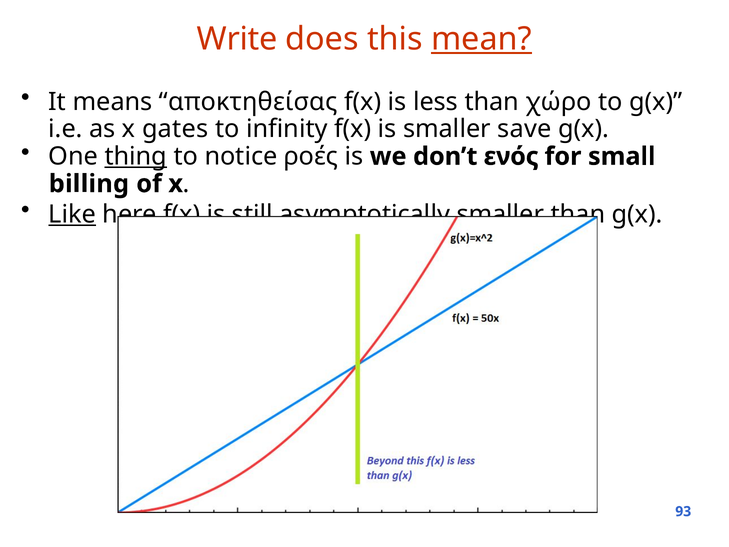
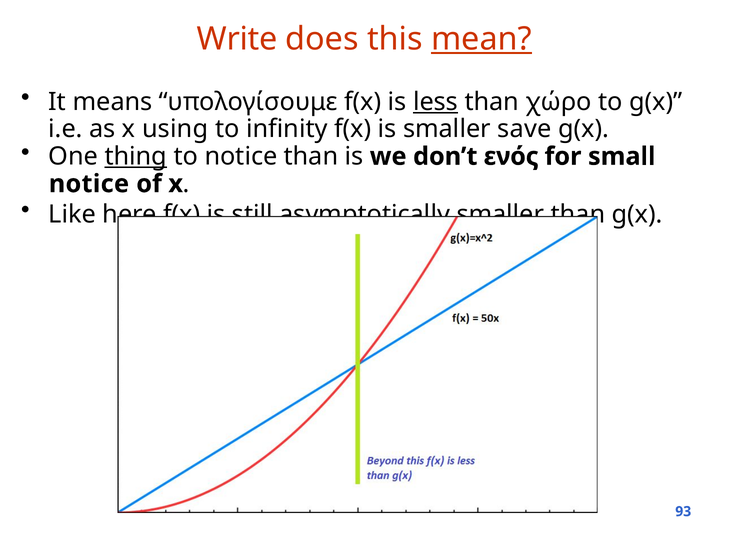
αποκτηθείσας: αποκτηθείσας -> υπολογίσουμε (248, 102)
less underline: none -> present (436, 102)
gates: gates -> using (175, 129)
notice ροές: ροές -> than (311, 156)
billing: billing -> notice (89, 184)
Like underline: present -> none (72, 214)
